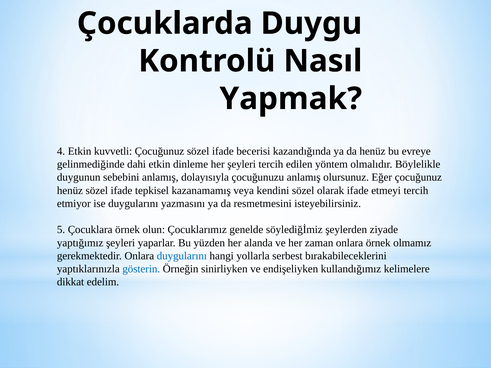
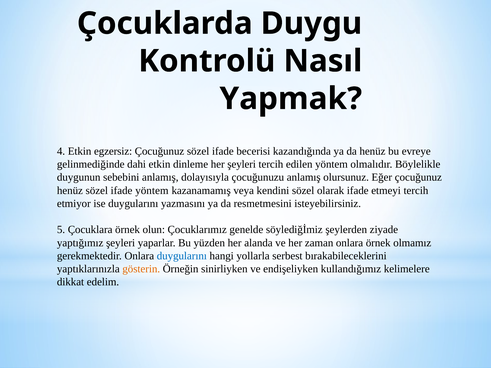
kuvvetli: kuvvetli -> egzersiz (113, 151)
ifade tepkisel: tepkisel -> yöntem (152, 191)
gösterin colour: blue -> orange (141, 269)
